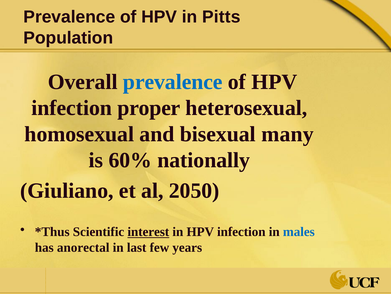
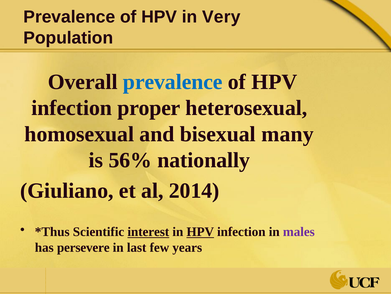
Pitts: Pitts -> Very (221, 17)
60%: 60% -> 56% (130, 160)
2050: 2050 -> 2014 (194, 190)
HPV underline: none -> present (200, 231)
males colour: blue -> purple (299, 231)
anorectal: anorectal -> persevere (83, 247)
